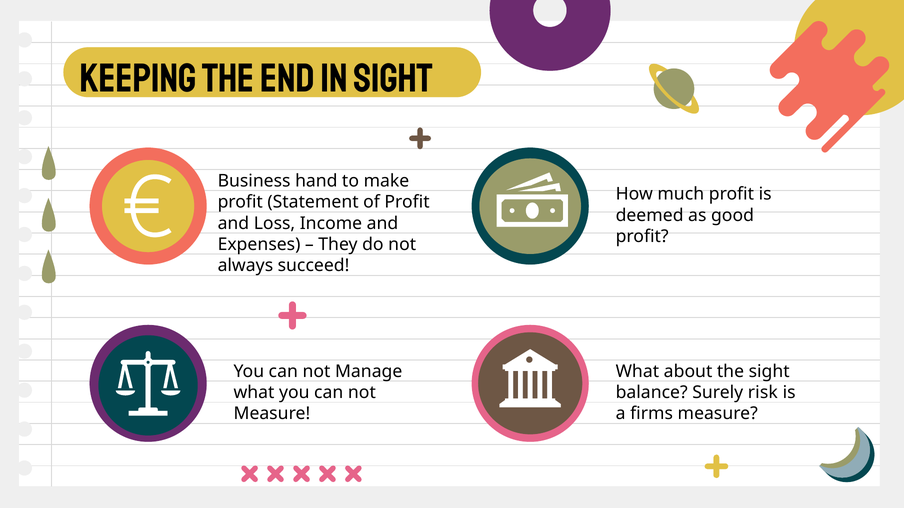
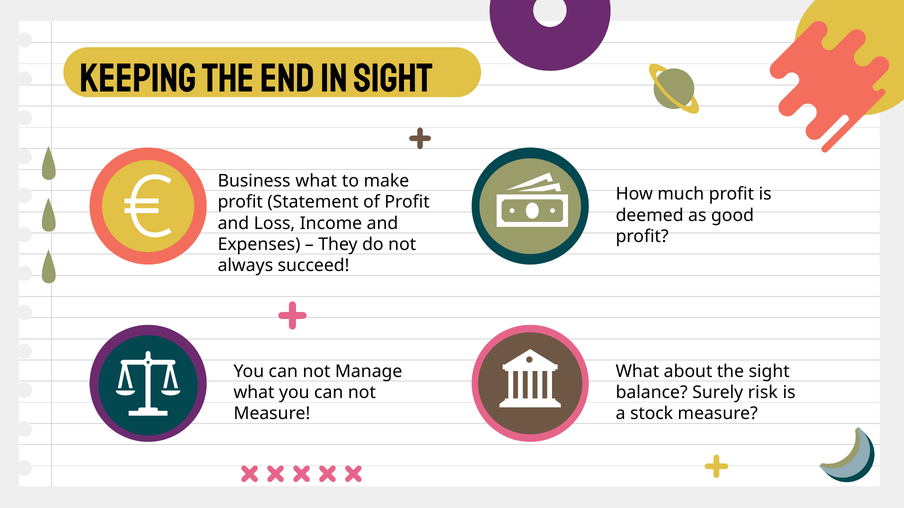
Business hand: hand -> what (316, 181)
firms: firms -> stock (652, 414)
